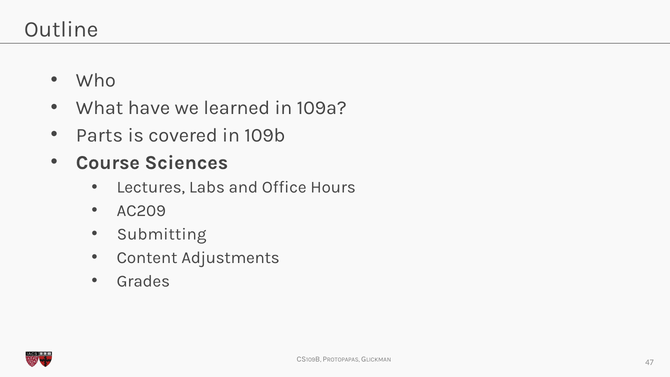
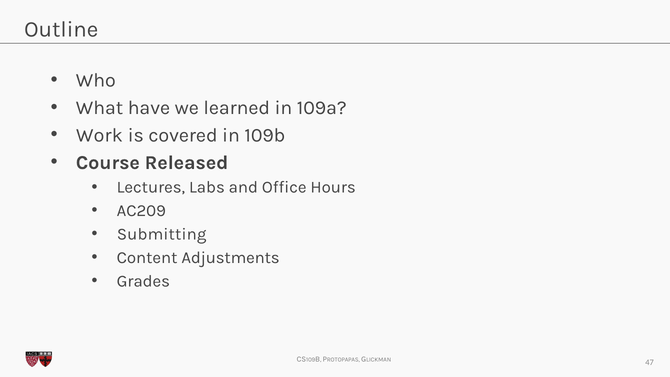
Parts: Parts -> Work (99, 135)
Sciences: Sciences -> Released (186, 162)
